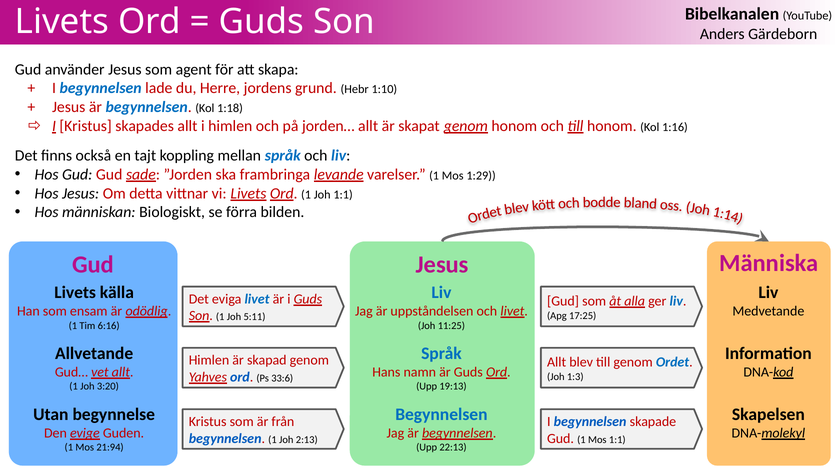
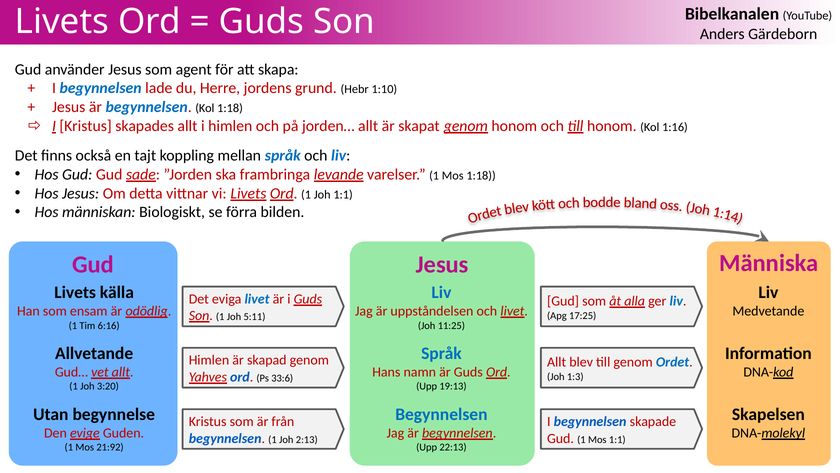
Mos 1:29: 1:29 -> 1:18 (481, 175)
21:94: 21:94 -> 21:92 (110, 447)
